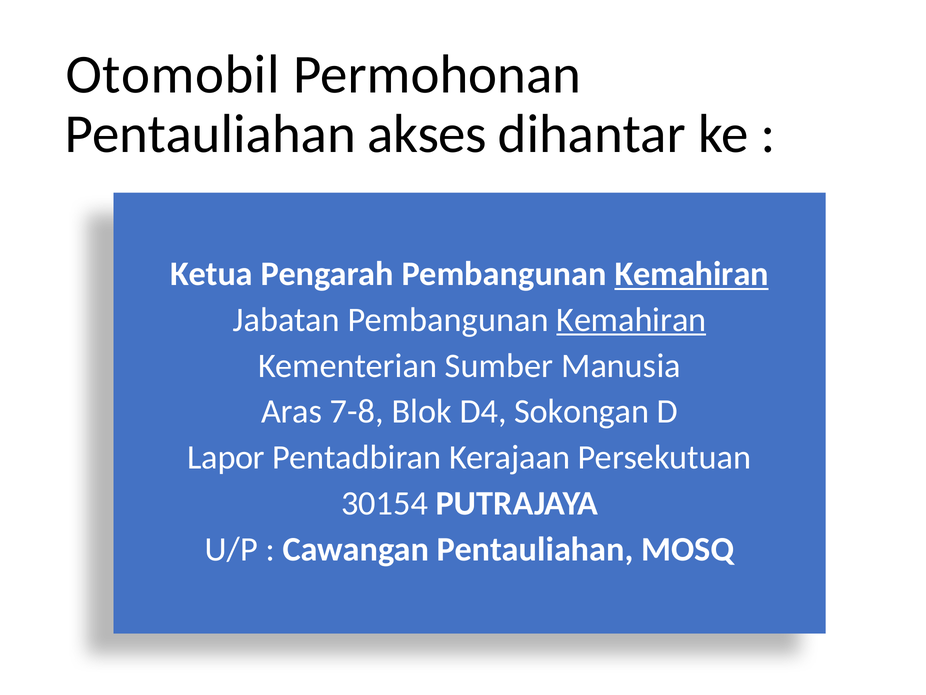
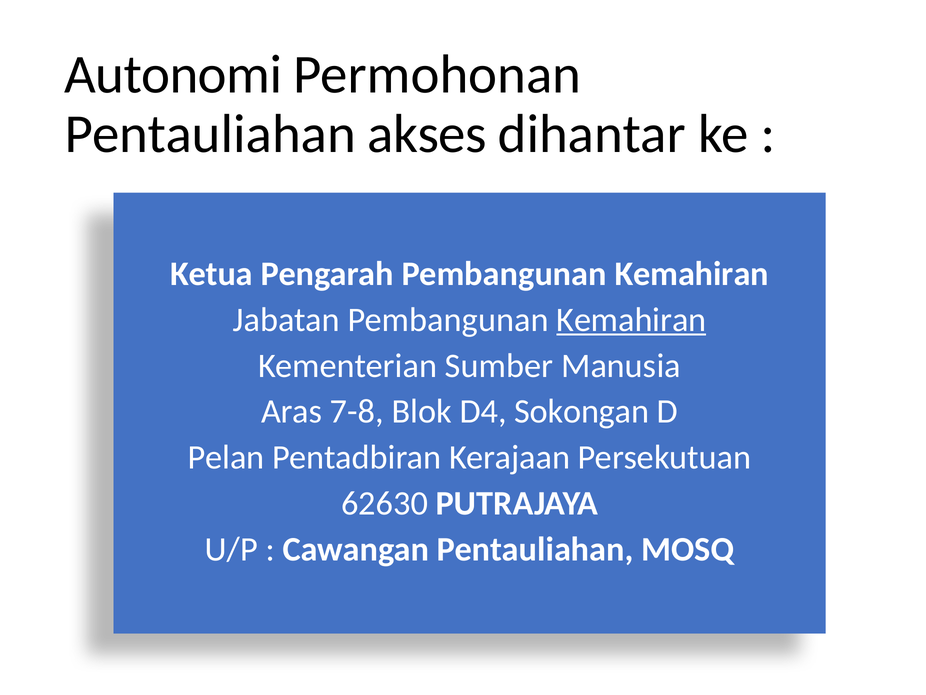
Otomobil: Otomobil -> Autonomi (173, 75)
Kemahiran underline: present -> none (692, 274)
Lapor: Lapor -> Pelan (226, 457)
30154: 30154 -> 62630 (385, 503)
